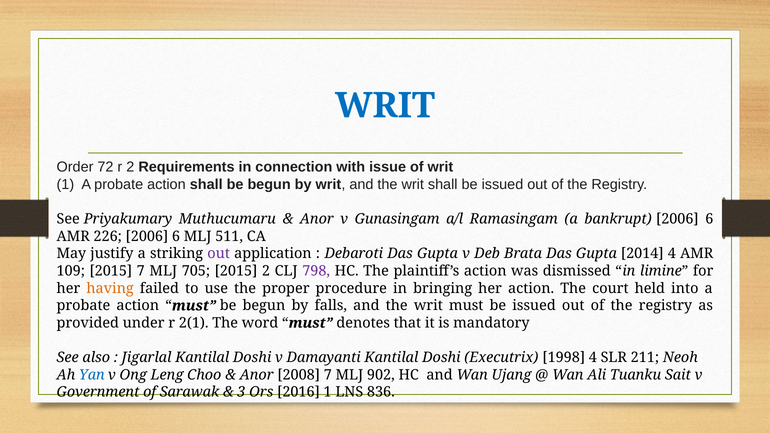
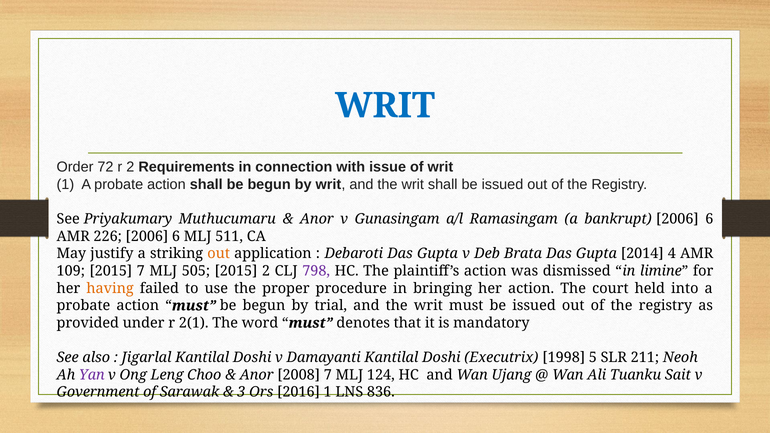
out colour: purple -> orange (219, 254)
705: 705 -> 505 (196, 271)
falls: falls -> trial (331, 306)
1998 4: 4 -> 5 (593, 358)
Yan colour: blue -> purple (92, 375)
902: 902 -> 124 (381, 375)
